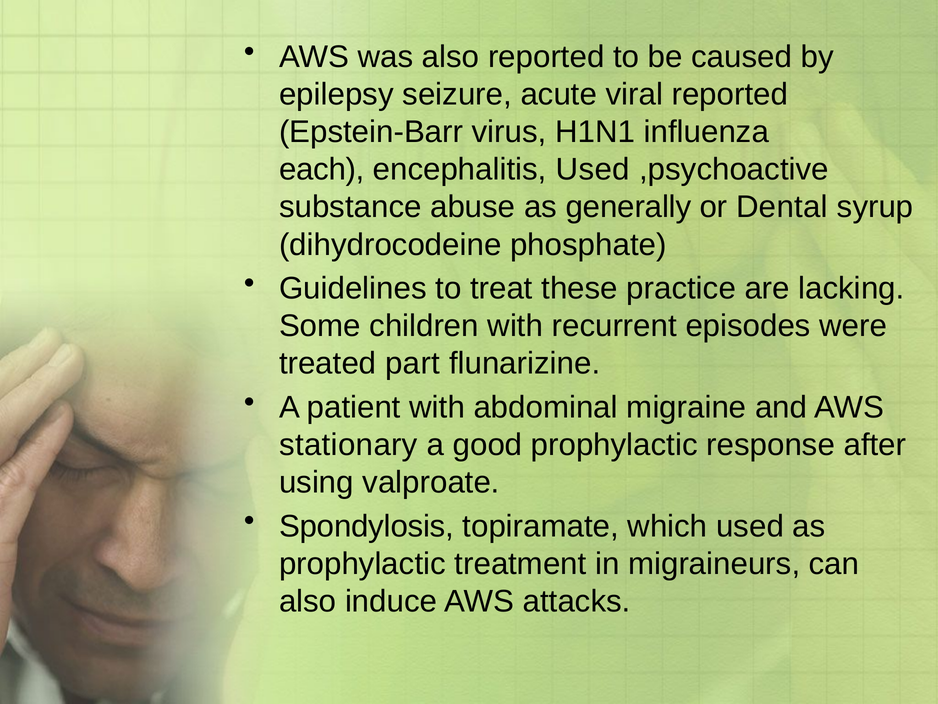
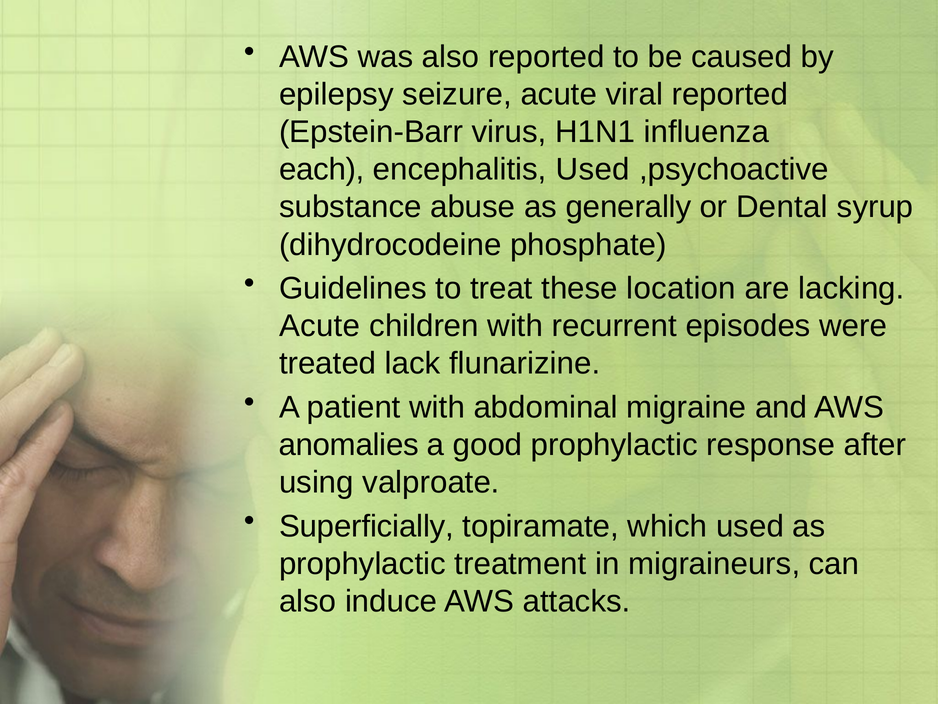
practice: practice -> location (681, 288)
Some: Some -> Acute (320, 326)
part: part -> lack (413, 363)
stationary: stationary -> anomalies (349, 445)
Spondylosis: Spondylosis -> Superficially (367, 526)
